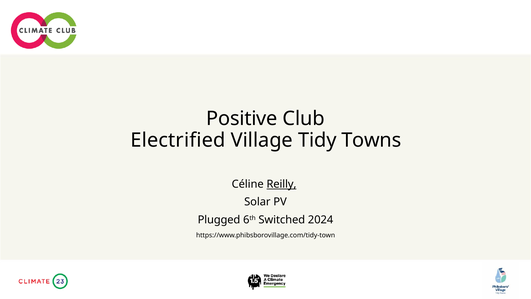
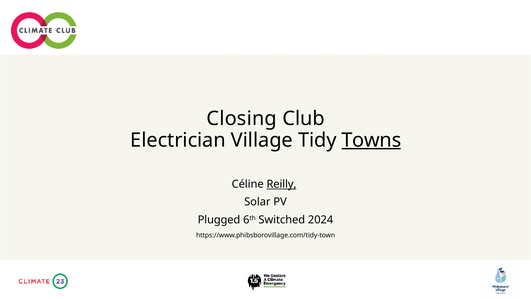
Positive: Positive -> Closing (242, 118)
Electrified: Electrified -> Electrician (178, 140)
Towns underline: none -> present (371, 140)
